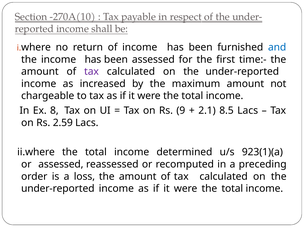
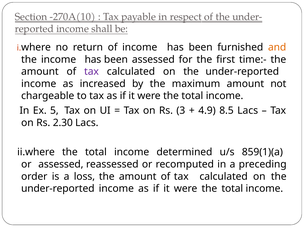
and colour: blue -> orange (277, 47)
8: 8 -> 5 (54, 111)
9: 9 -> 3 (181, 111)
2.1: 2.1 -> 4.9 (207, 111)
2.59: 2.59 -> 2.30 (63, 123)
923(1)(a: 923(1)(a -> 859(1)(a (262, 152)
